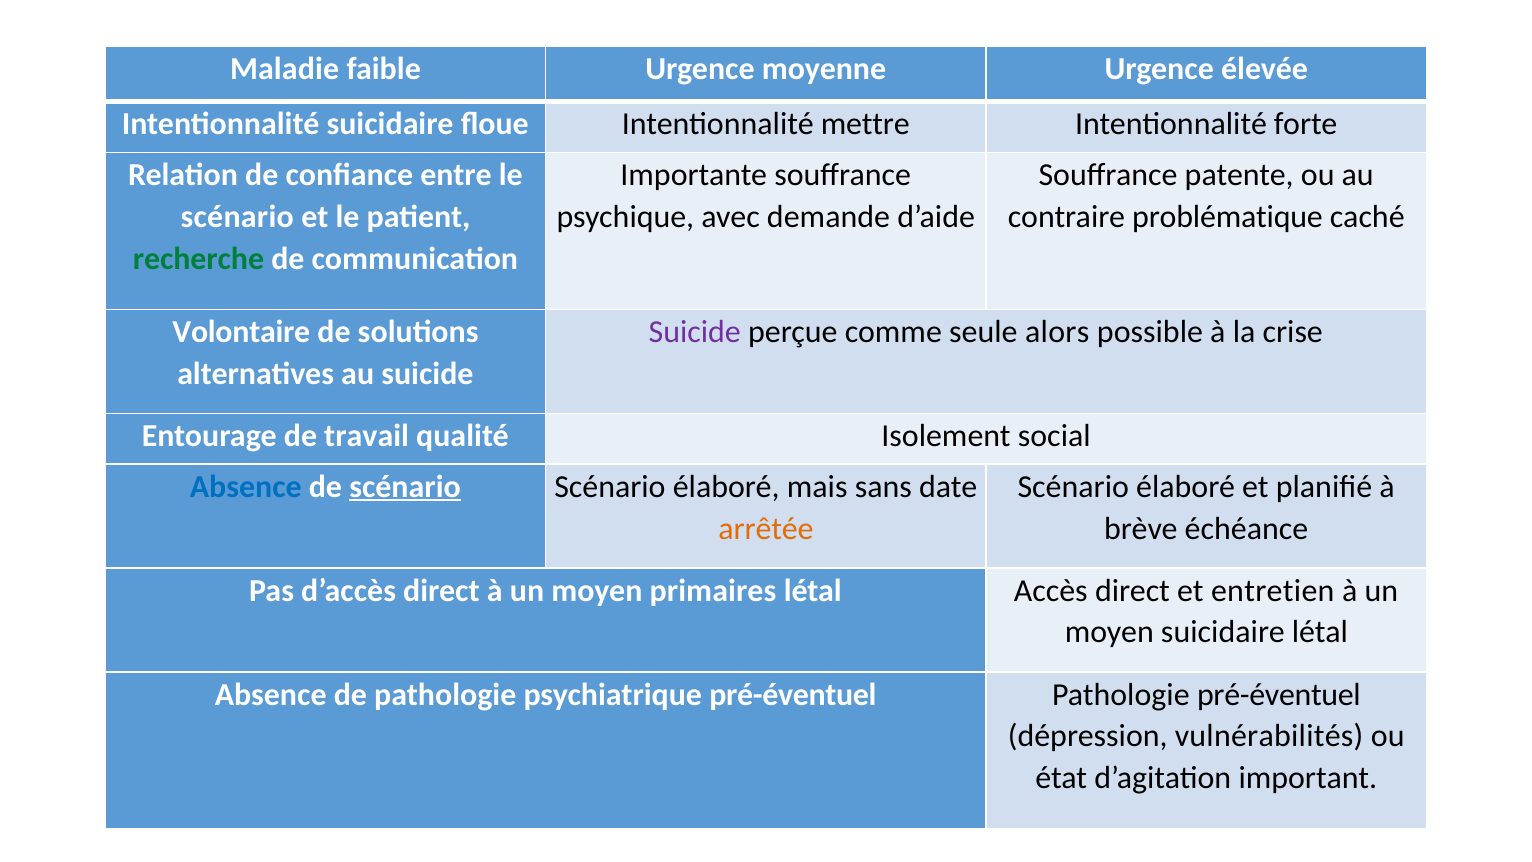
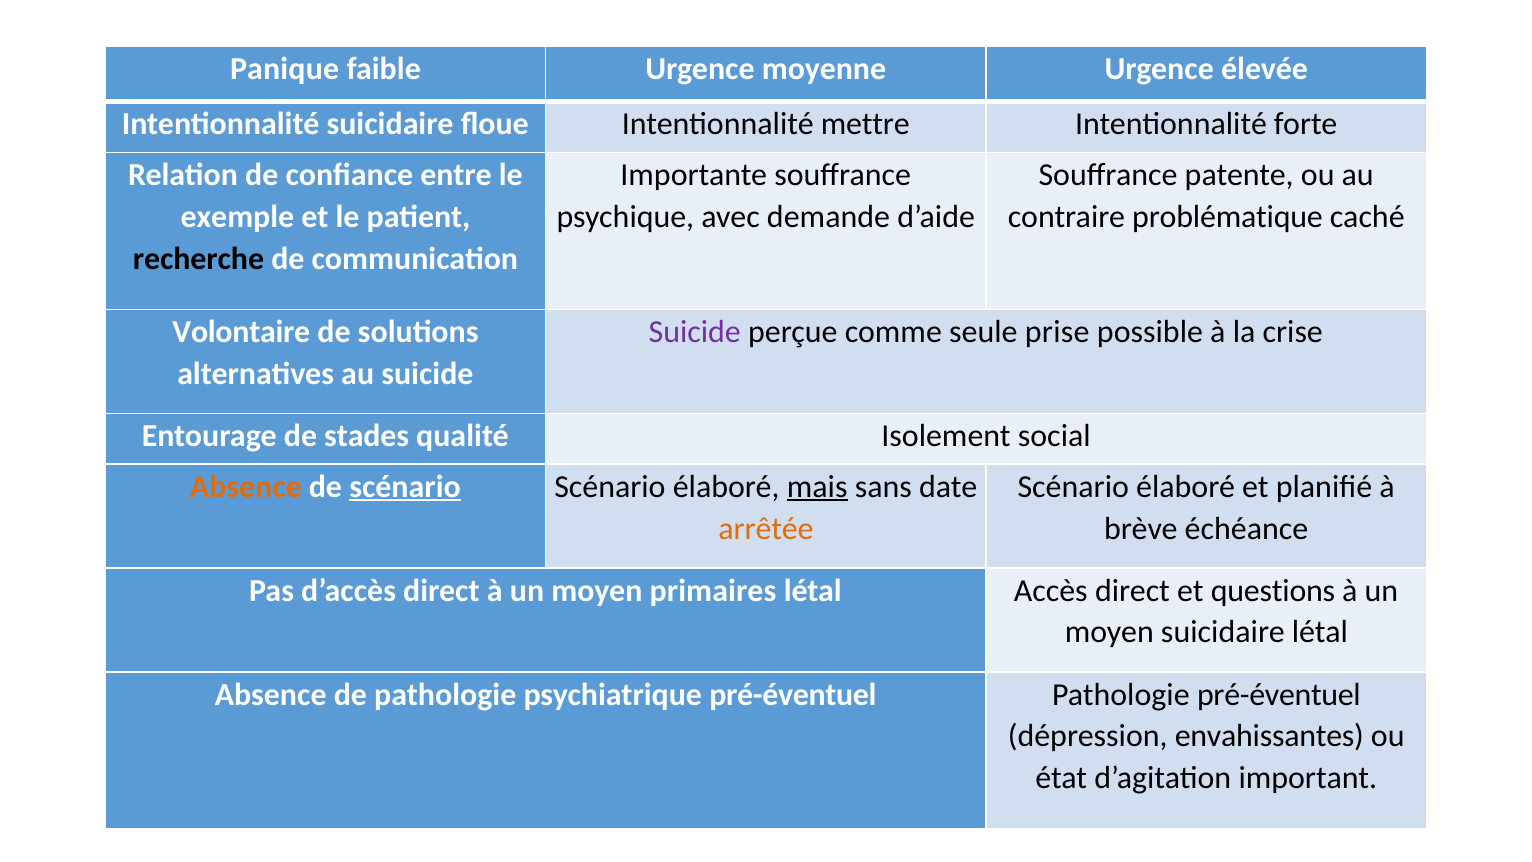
Maladie: Maladie -> Panique (285, 68)
scénario: scénario -> exemple (237, 217)
recherche colour: green -> black (198, 258)
alors: alors -> prise (1057, 332)
travail: travail -> stades (367, 436)
Absence colour: blue -> orange (246, 487)
mais underline: none -> present (817, 487)
entretien: entretien -> questions (1273, 590)
vulnérabilités: vulnérabilités -> envahissantes (1269, 736)
